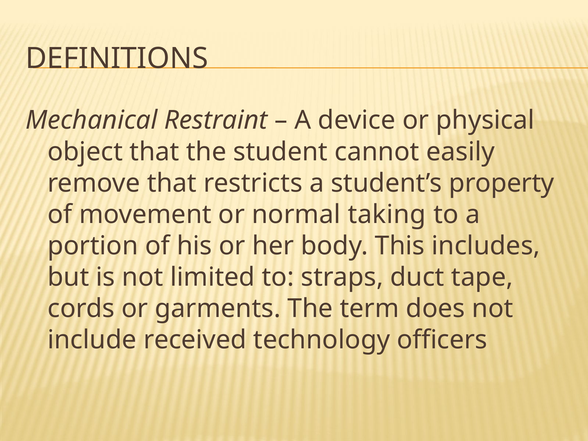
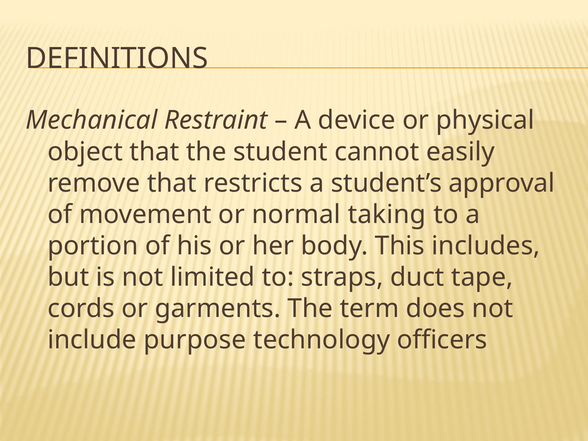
property: property -> approval (502, 183)
received: received -> purpose (195, 340)
